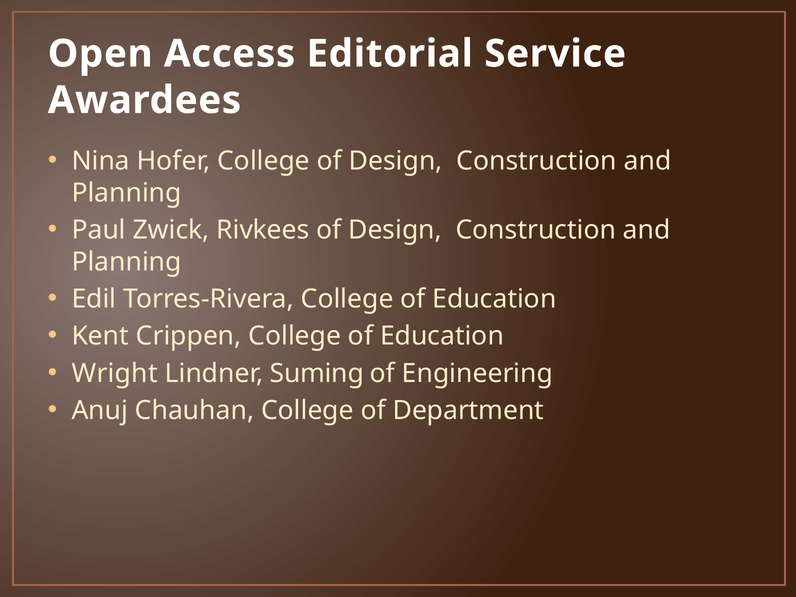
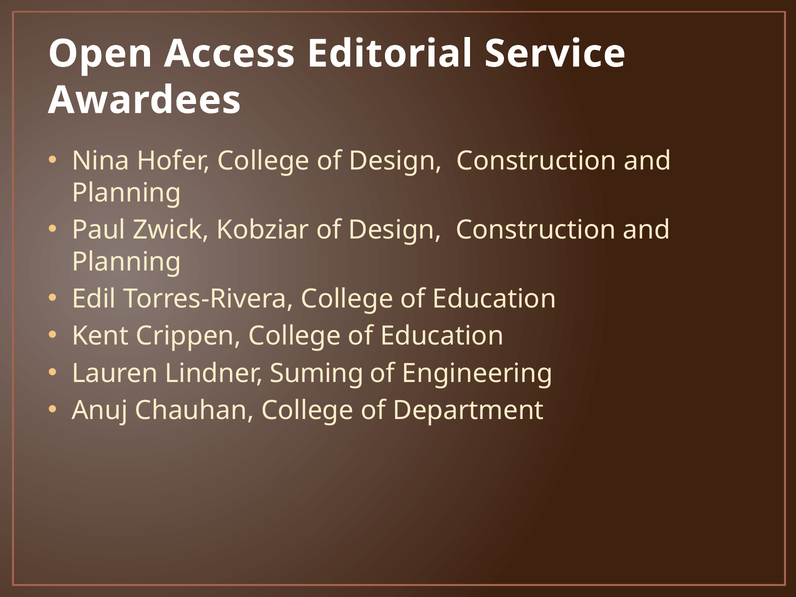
Rivkees: Rivkees -> Kobziar (263, 230)
Wright: Wright -> Lauren (115, 373)
